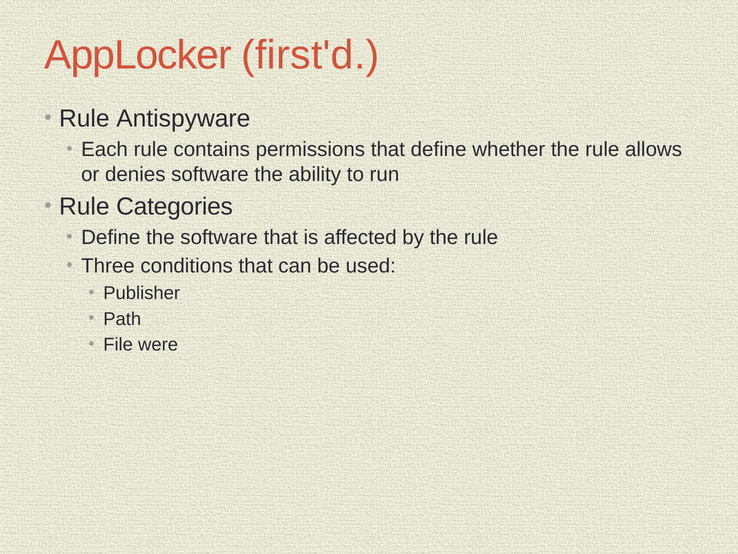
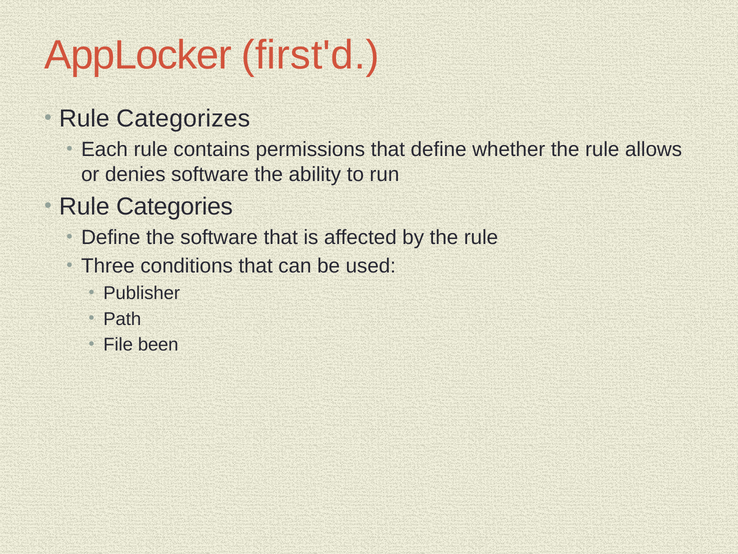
Antispyware: Antispyware -> Categorizes (183, 119)
were: were -> been (158, 344)
